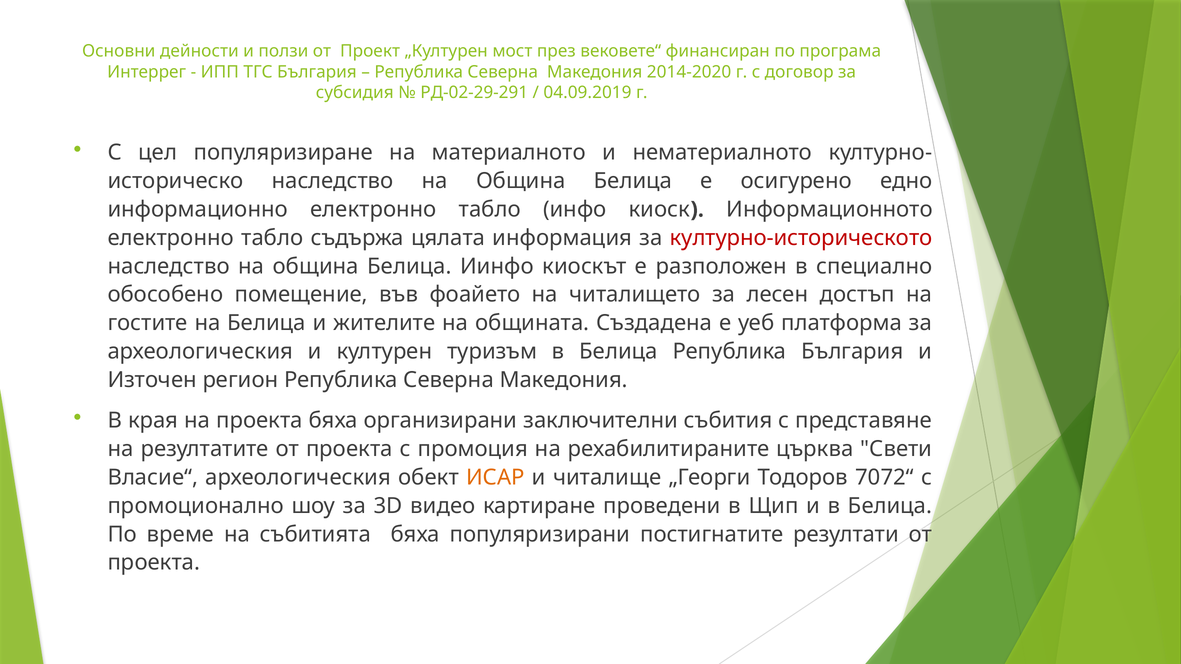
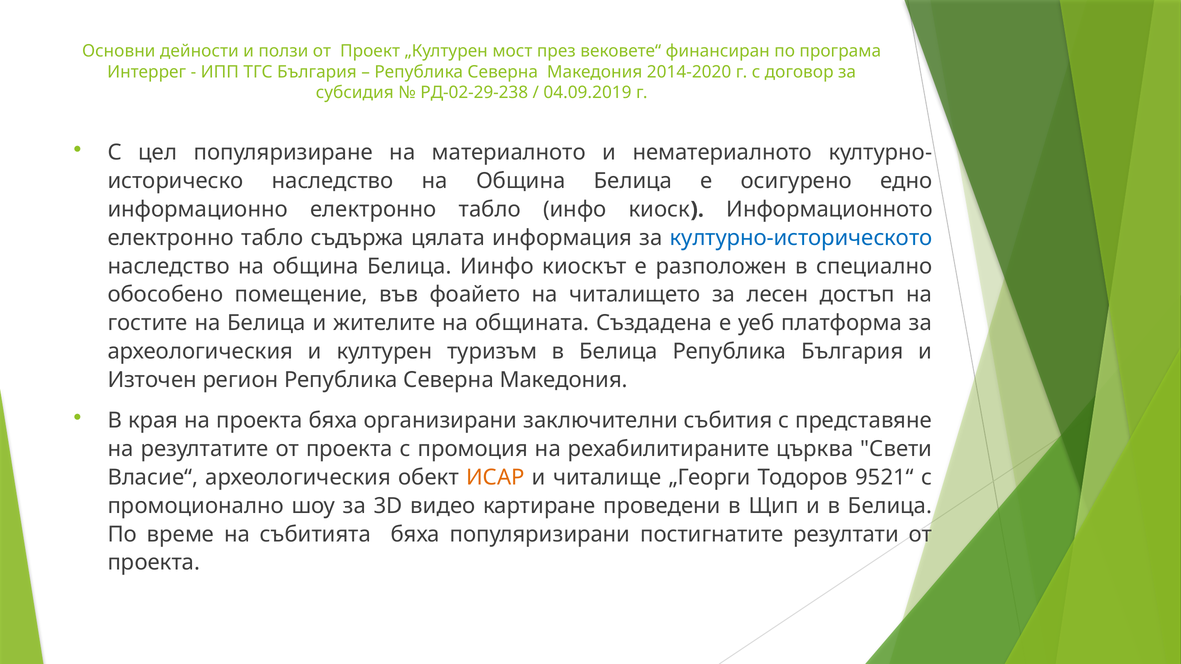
РД-02-29-291: РД-02-29-291 -> РД-02-29-238 (474, 93)
културно-историческото colour: red -> blue (801, 238)
7072“: 7072“ -> 9521“ (884, 478)
